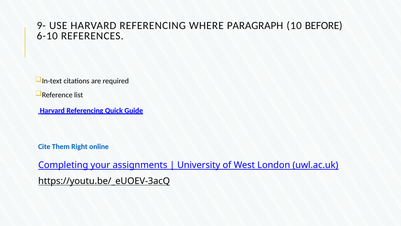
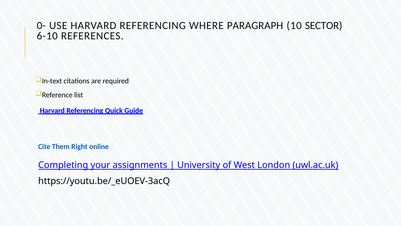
9-: 9- -> 0- (41, 25)
BEFORE: BEFORE -> SECTOR (324, 25)
https://youtu.be/_eUOEV-3acQ underline: present -> none (104, 181)
